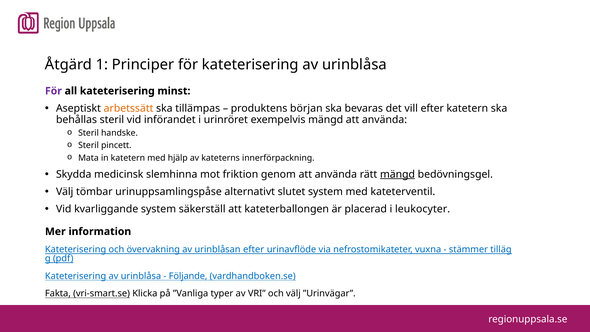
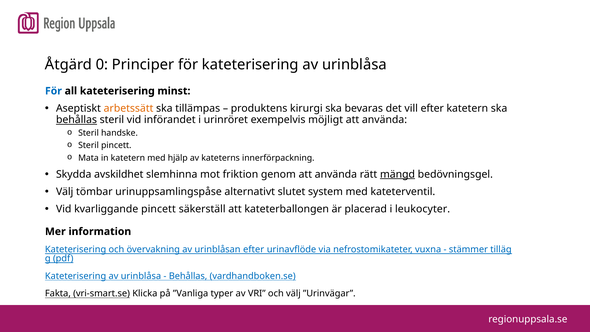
1: 1 -> 0 (102, 65)
För colour: purple -> blue (53, 91)
början: början -> kirurgi (306, 108)
behållas underline: none -> present (76, 120)
exempelvis mängd: mängd -> möjligt (326, 120)
medicinsk: medicinsk -> avskildhet (119, 174)
kvarliggande system: system -> pincett (158, 209)
Följande: Följande -> Behållas (188, 276)
